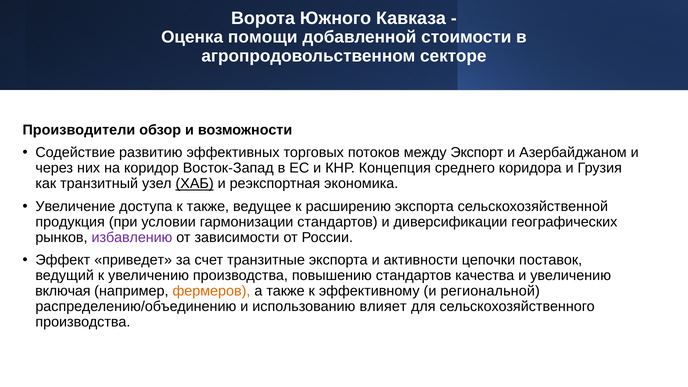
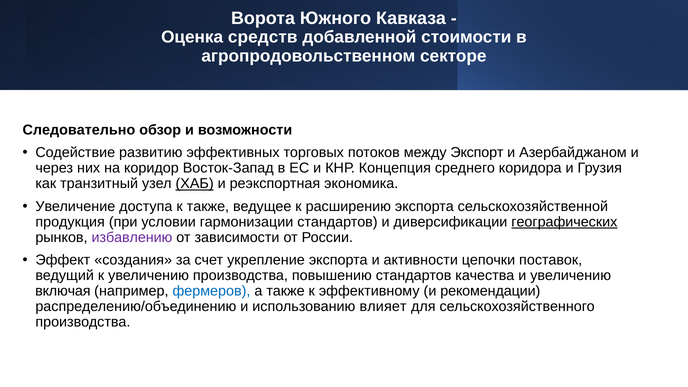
помощи: помощи -> средств (263, 37)
Производители: Производители -> Следовательно (79, 130)
географических underline: none -> present (564, 222)
приведет: приведет -> создания (133, 260)
транзитные: транзитные -> укрепление (266, 260)
фермеров colour: orange -> blue (211, 291)
региональной: региональной -> рекомендации (490, 291)
